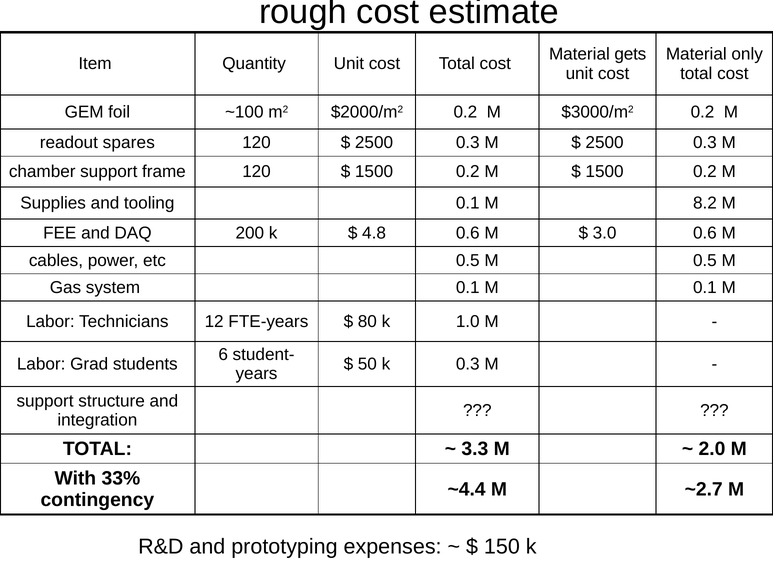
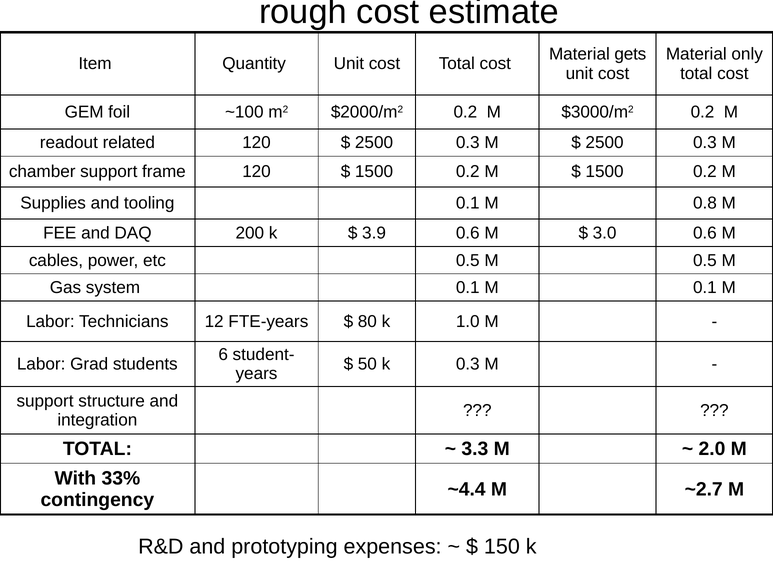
spares: spares -> related (129, 143)
8.2: 8.2 -> 0.8 (705, 203)
4.8: 4.8 -> 3.9 (374, 233)
